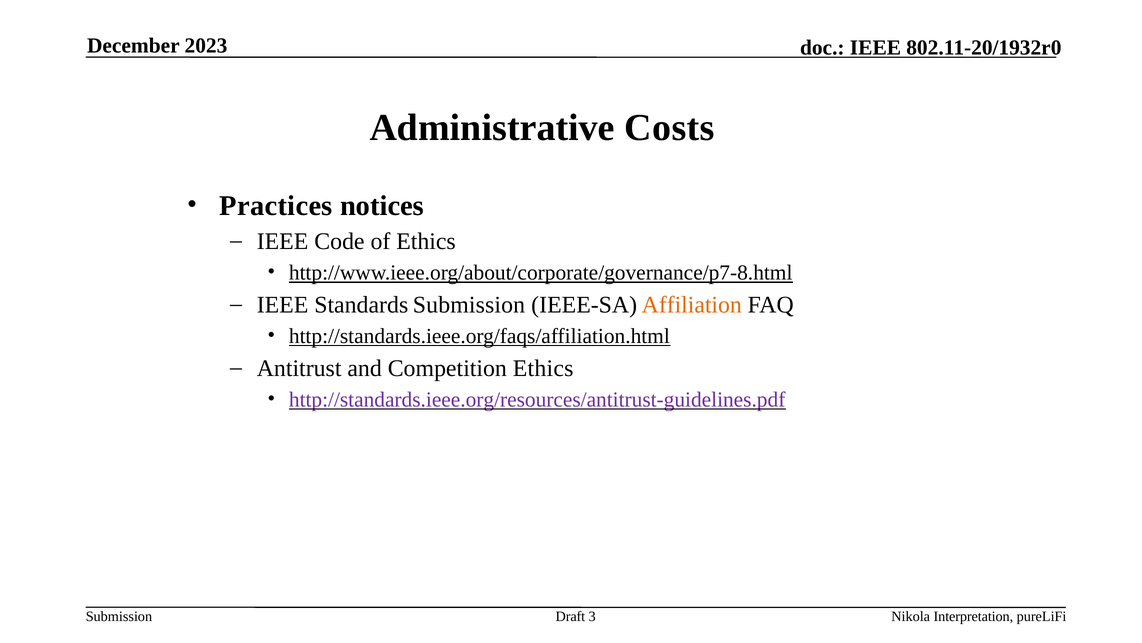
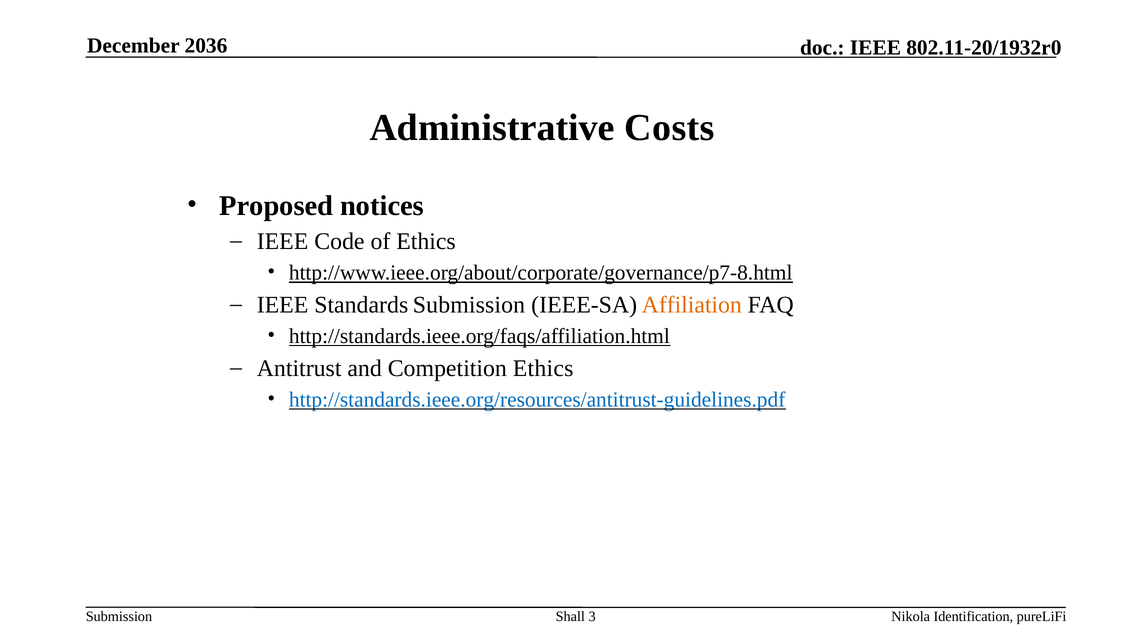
2023: 2023 -> 2036 (206, 45)
Practices: Practices -> Proposed (276, 205)
http://standards.ieee.org/resources/antitrust-guidelines.pdf colour: purple -> blue (537, 399)
Draft: Draft -> Shall (570, 616)
Interpretation: Interpretation -> Identification (973, 616)
